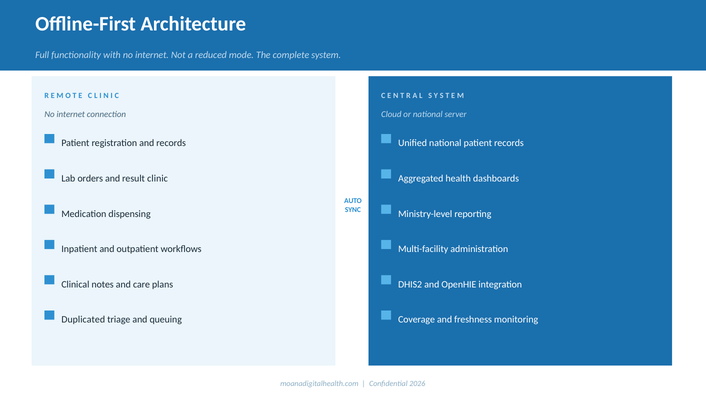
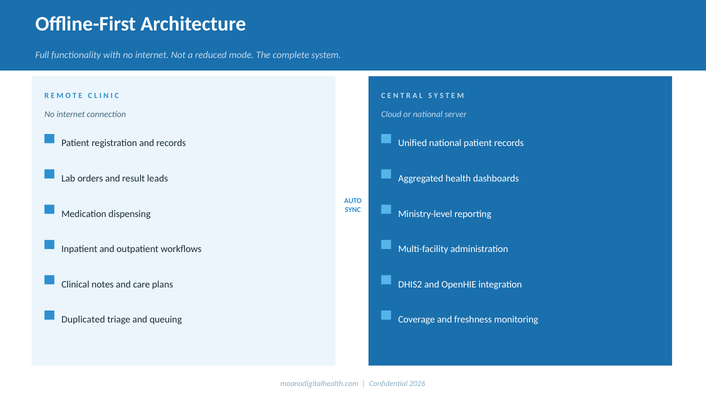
clinic: clinic -> leads (158, 179)
